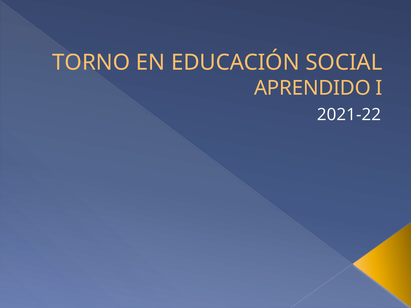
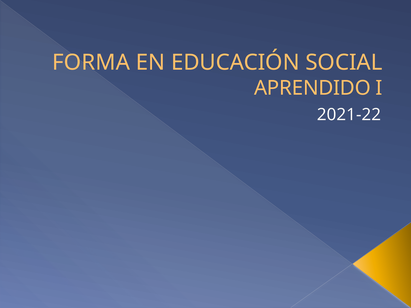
TORNO: TORNO -> FORMA (91, 62)
